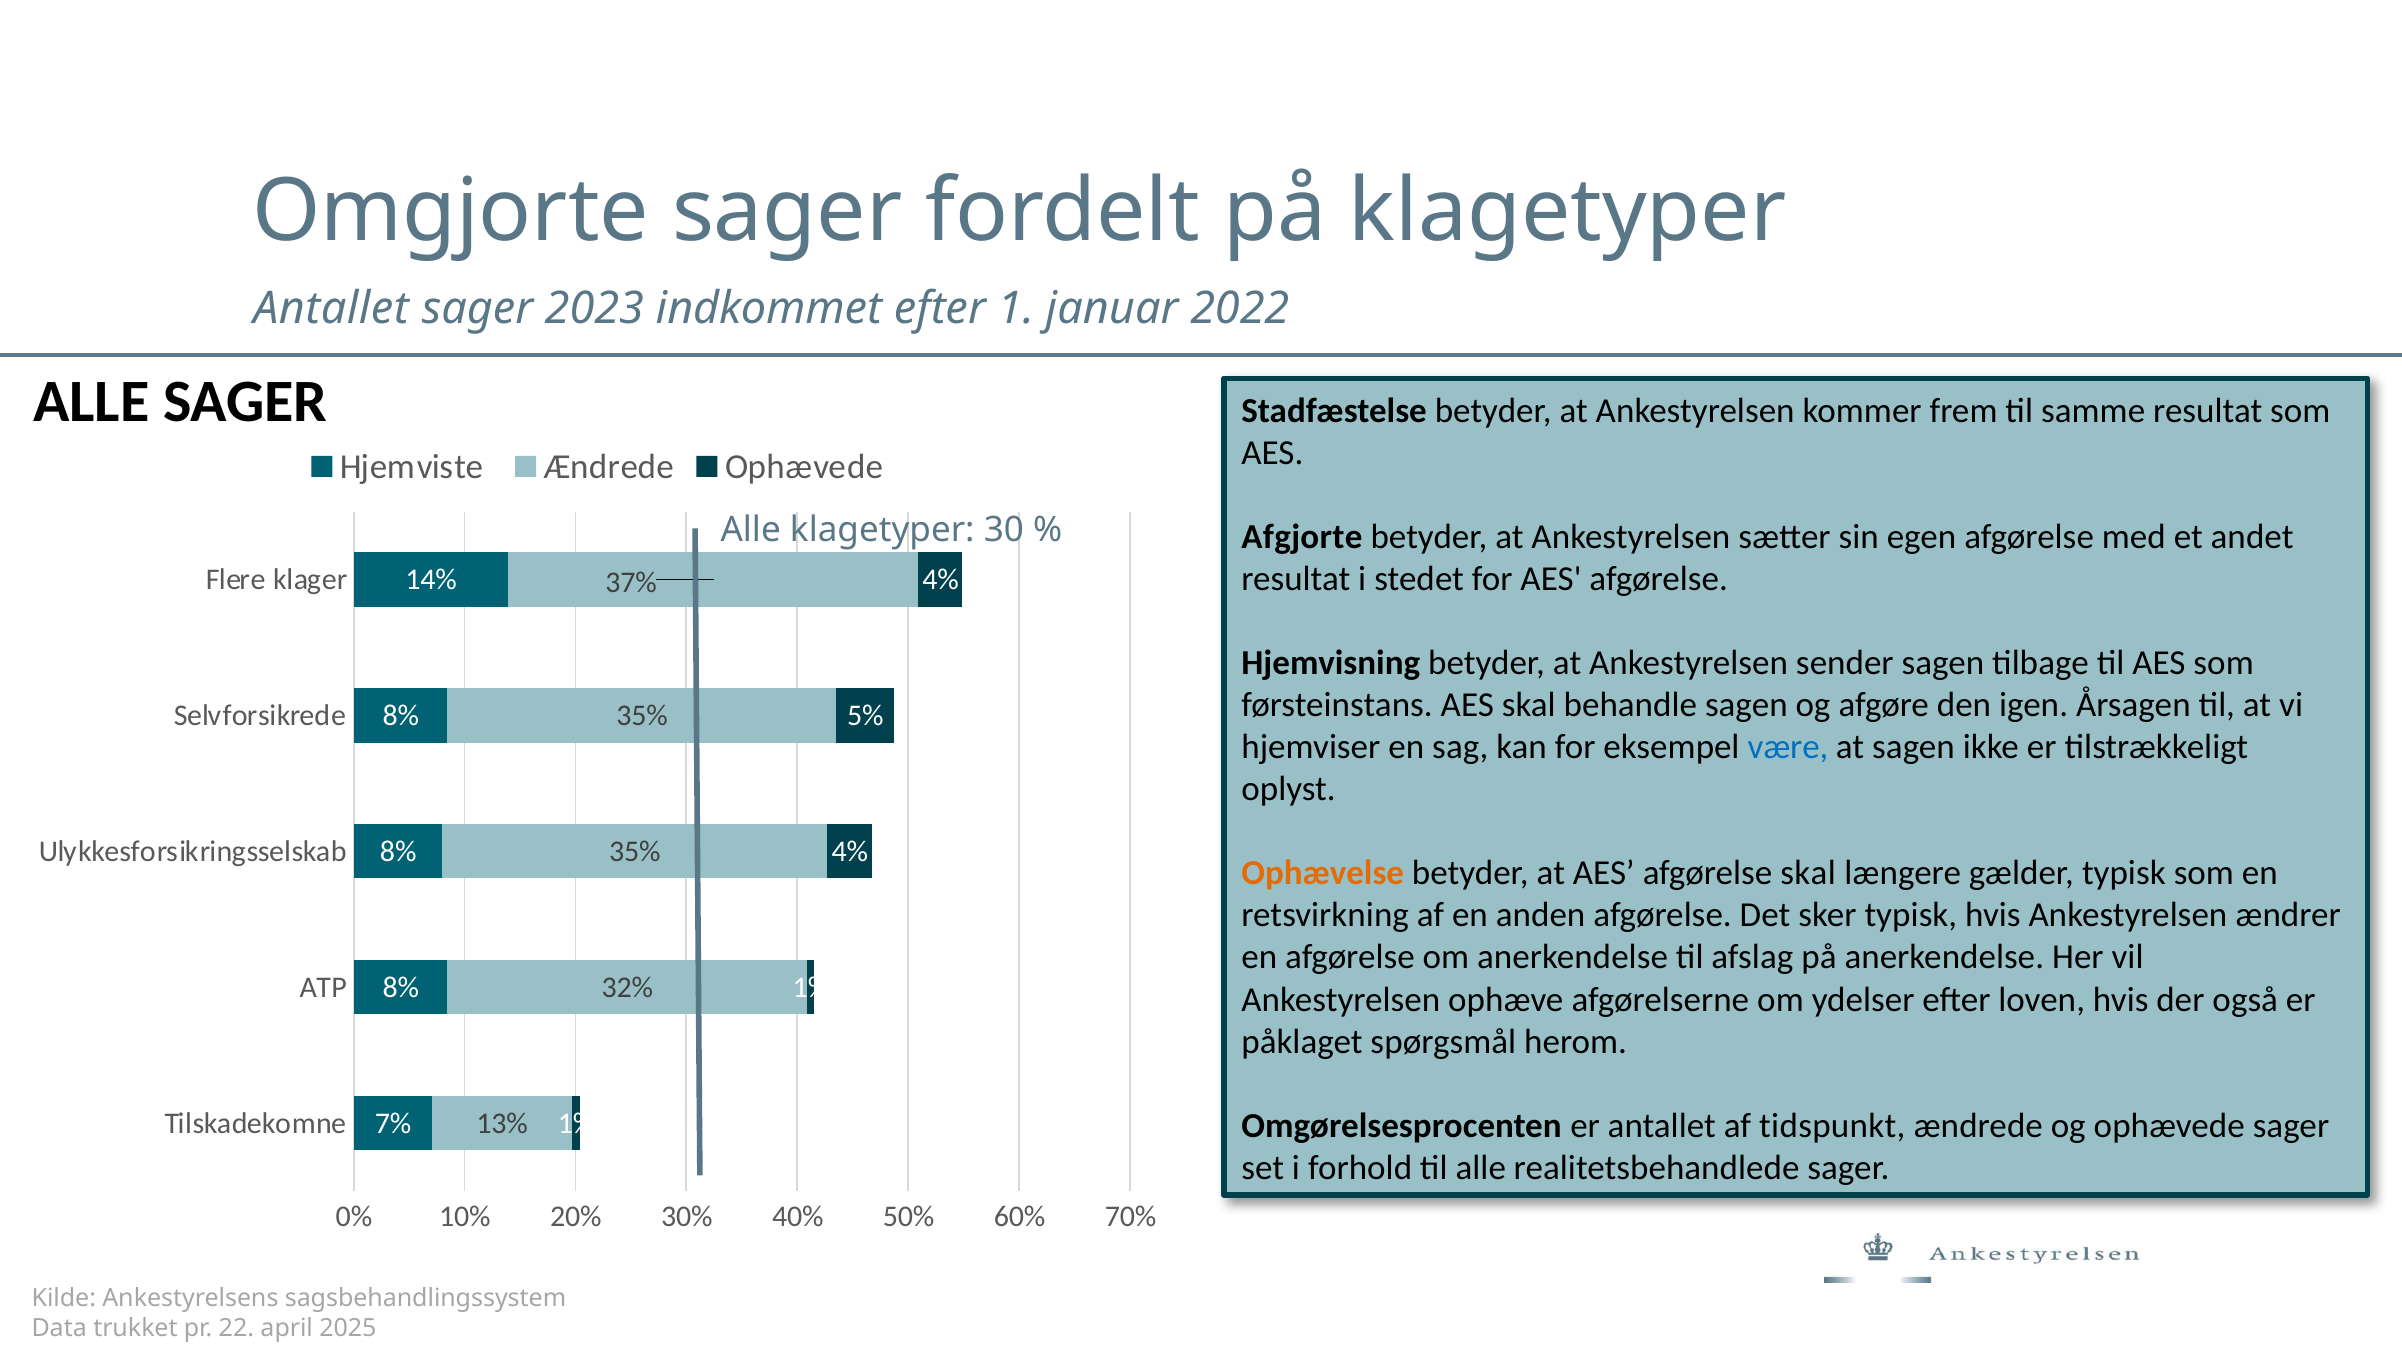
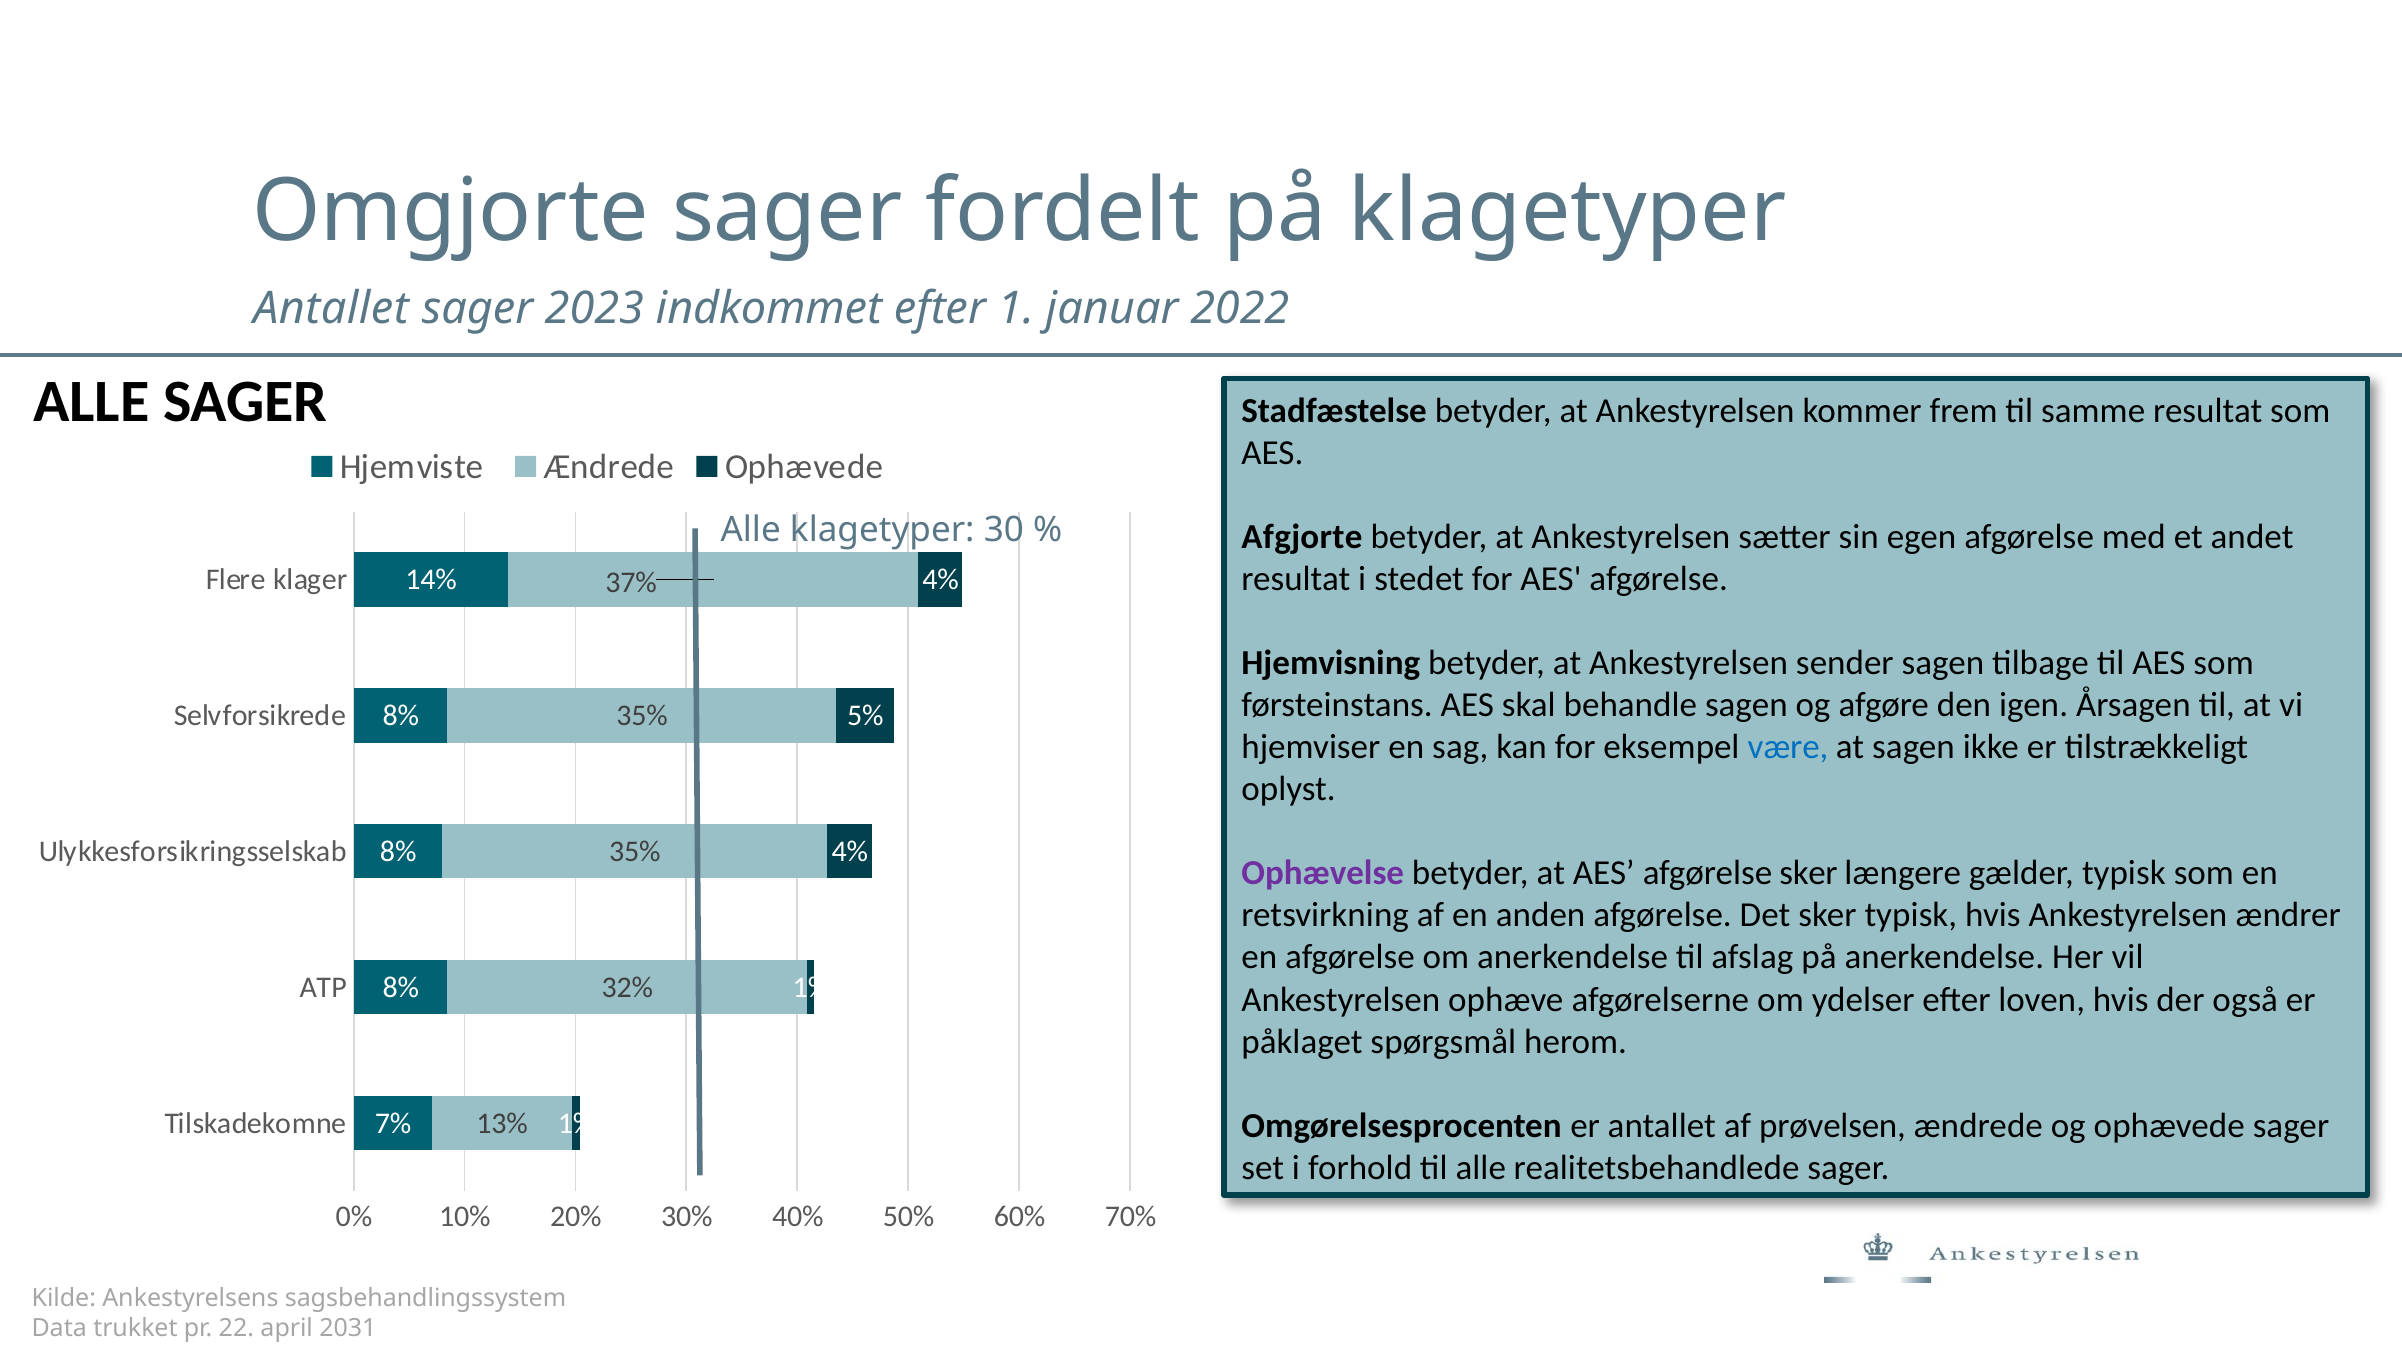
Ophævelse colour: orange -> purple (1323, 873)
afgørelse skal: skal -> sker (1808, 873)
tidspunkt: tidspunkt -> prøvelsen (1833, 1126)
2025: 2025 -> 2031 (348, 1328)
